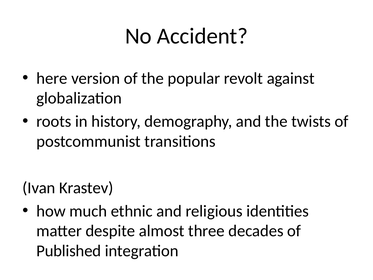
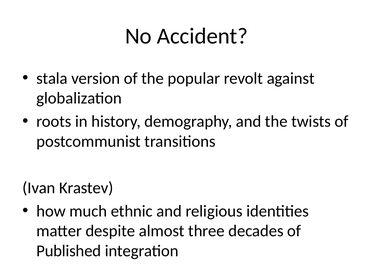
here: here -> stala (52, 78)
